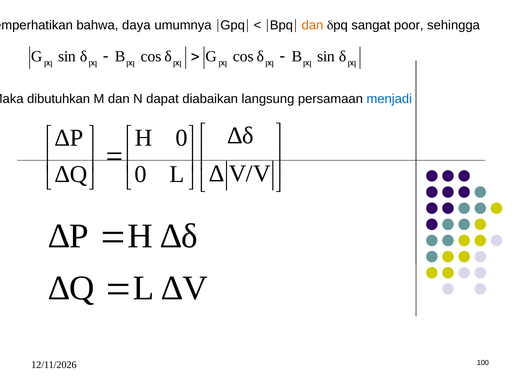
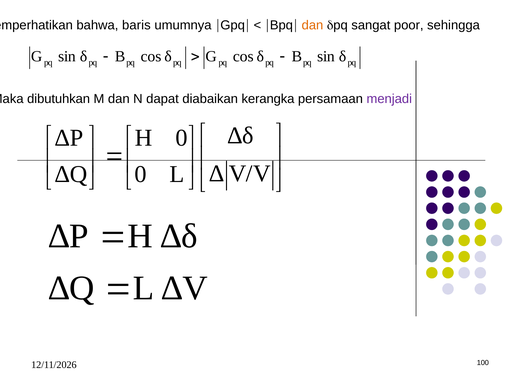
daya: daya -> baris (136, 25)
langsung: langsung -> kerangka (268, 99)
menjadi colour: blue -> purple (389, 99)
